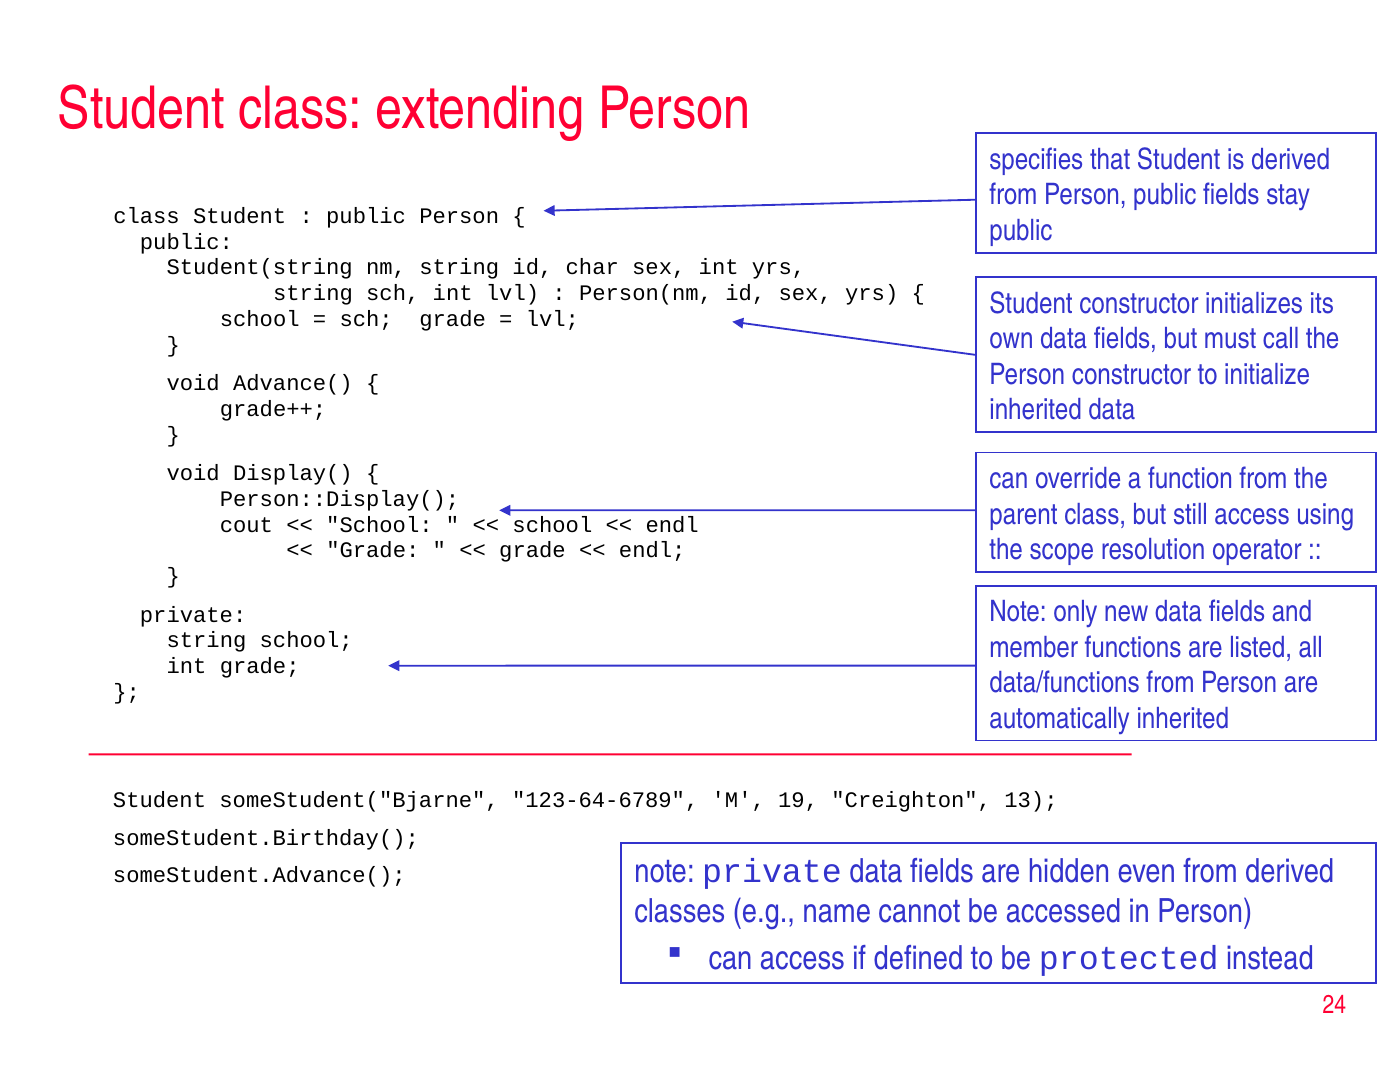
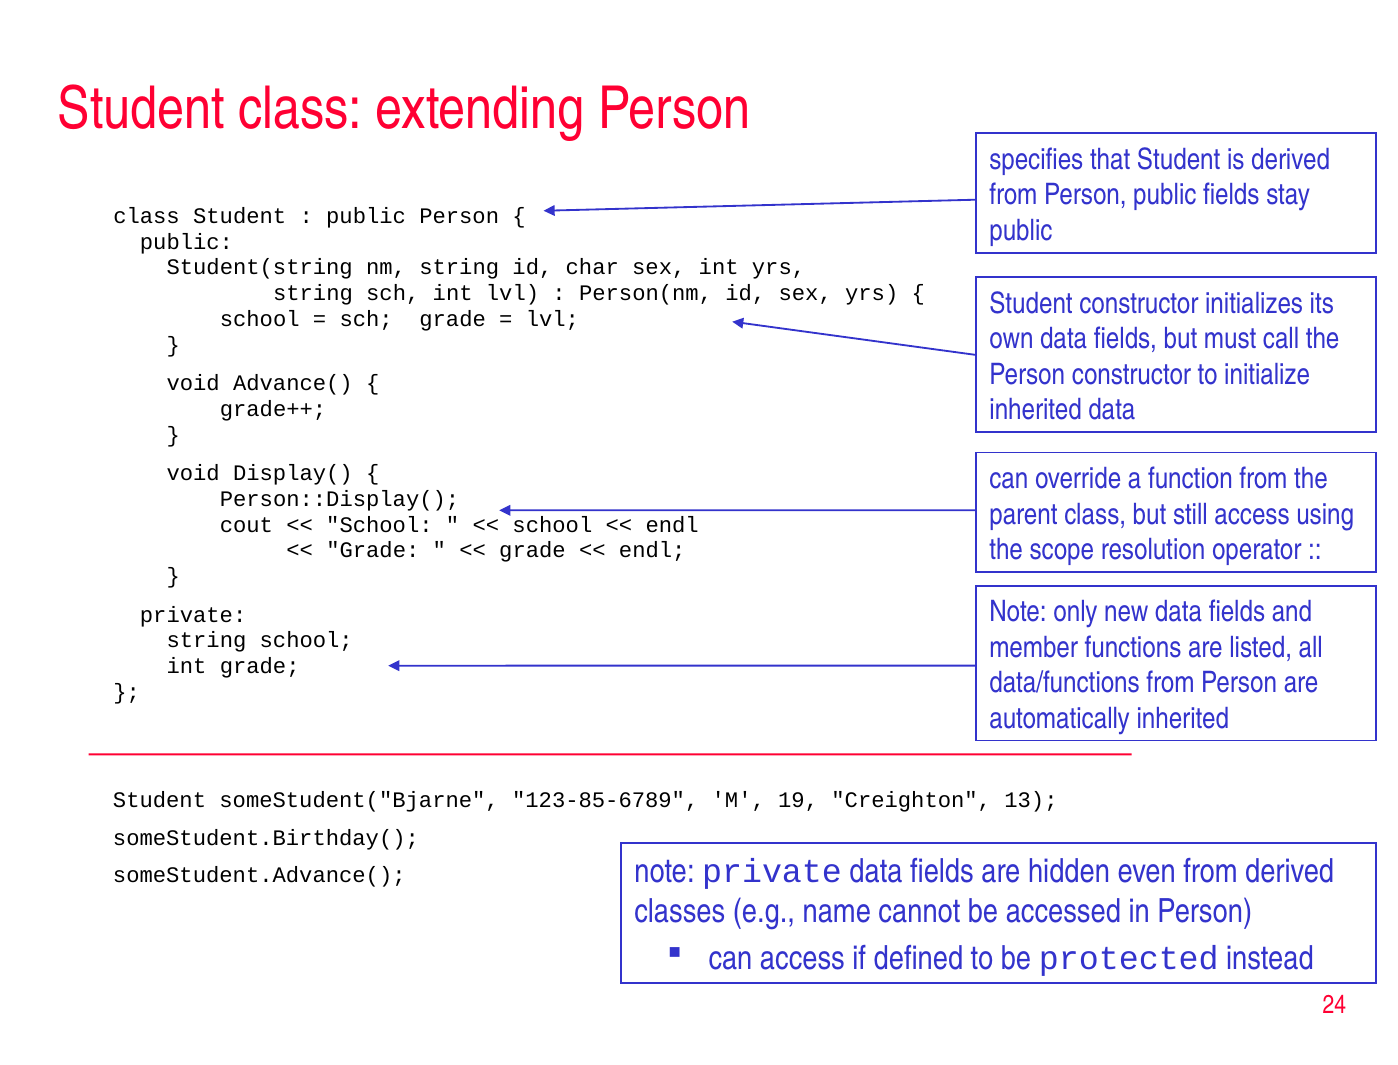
123-64-6789: 123-64-6789 -> 123-85-6789 (605, 800)
